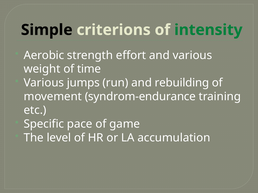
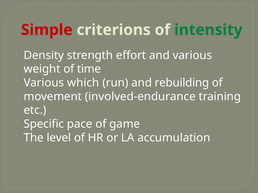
Simple colour: black -> red (47, 30)
Aerobic: Aerobic -> Density (44, 55)
jumps: jumps -> which (83, 83)
syndrom-endurance: syndrom-endurance -> involved-endurance (140, 97)
